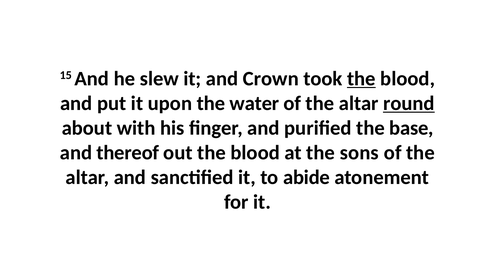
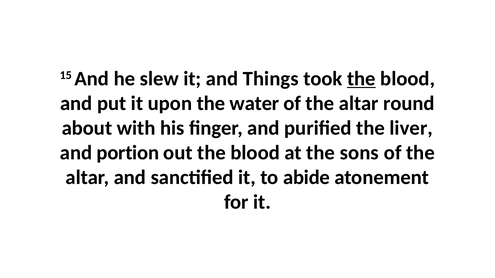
Crown: Crown -> Things (271, 79)
round underline: present -> none (409, 104)
base: base -> liver (411, 128)
thereof: thereof -> portion (128, 153)
